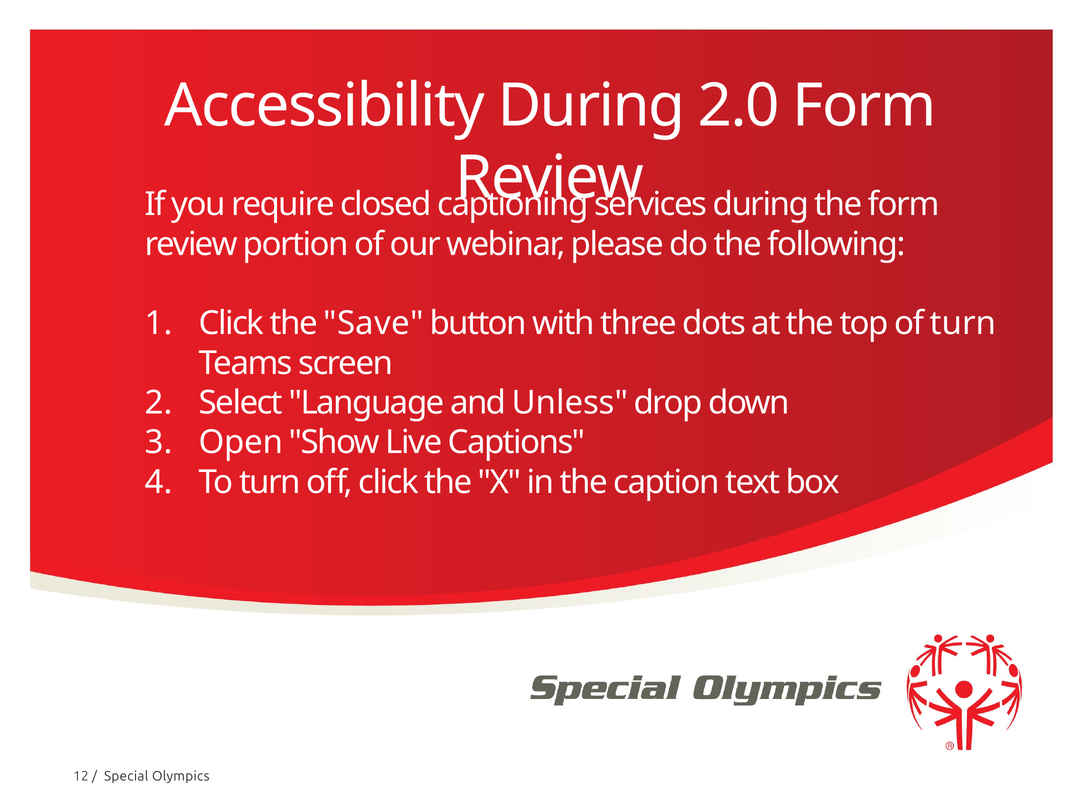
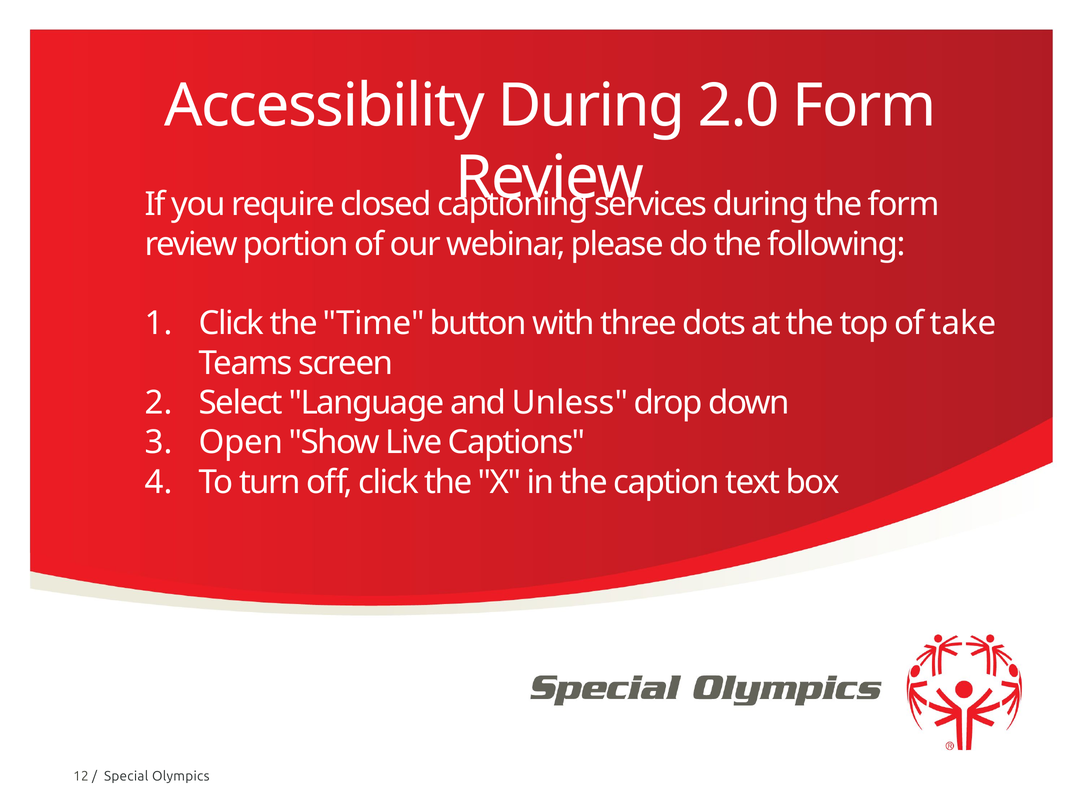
Save: Save -> Time (374, 323)
of turn: turn -> take (963, 323)
